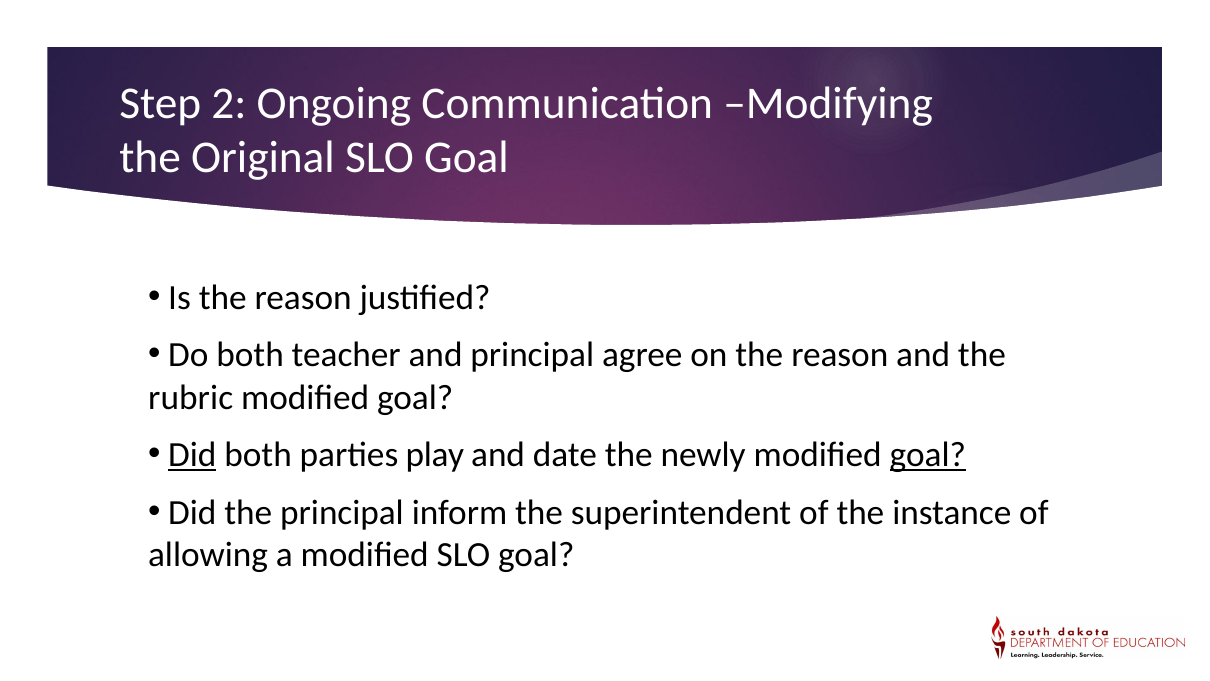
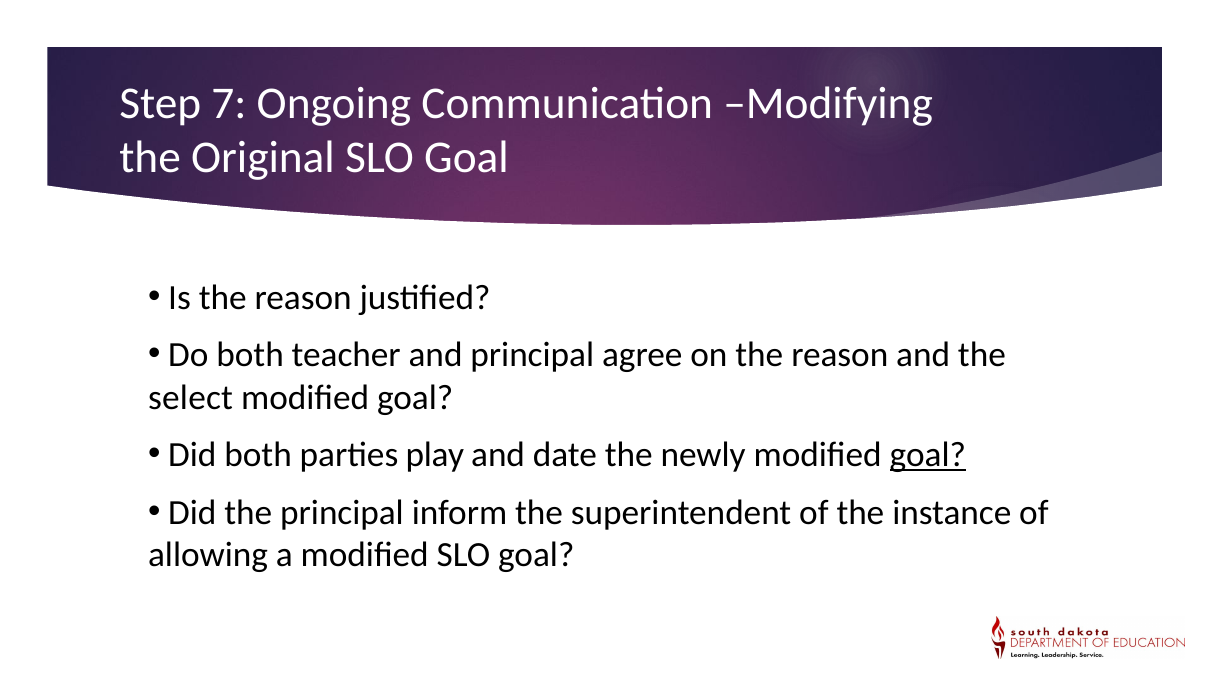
2: 2 -> 7 (229, 103)
rubric: rubric -> select (191, 397)
Did underline: present -> none (192, 455)
